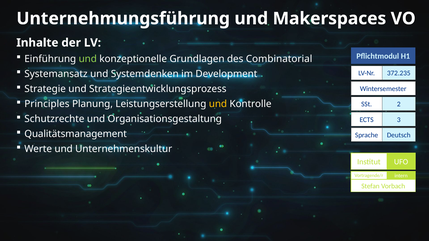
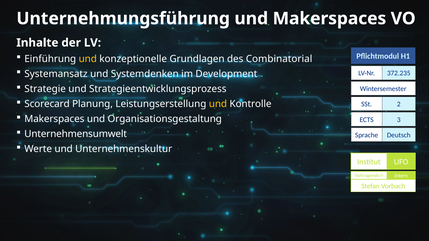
und colour: light green -> yellow (88, 59)
Principles: Principles -> Scorecard (47, 104)
Schutzrechte: Schutzrechte -> Makerspaces (54, 119)
Qualitätsmanagement: Qualitätsmanagement -> Unternehmensumwelt (76, 134)
